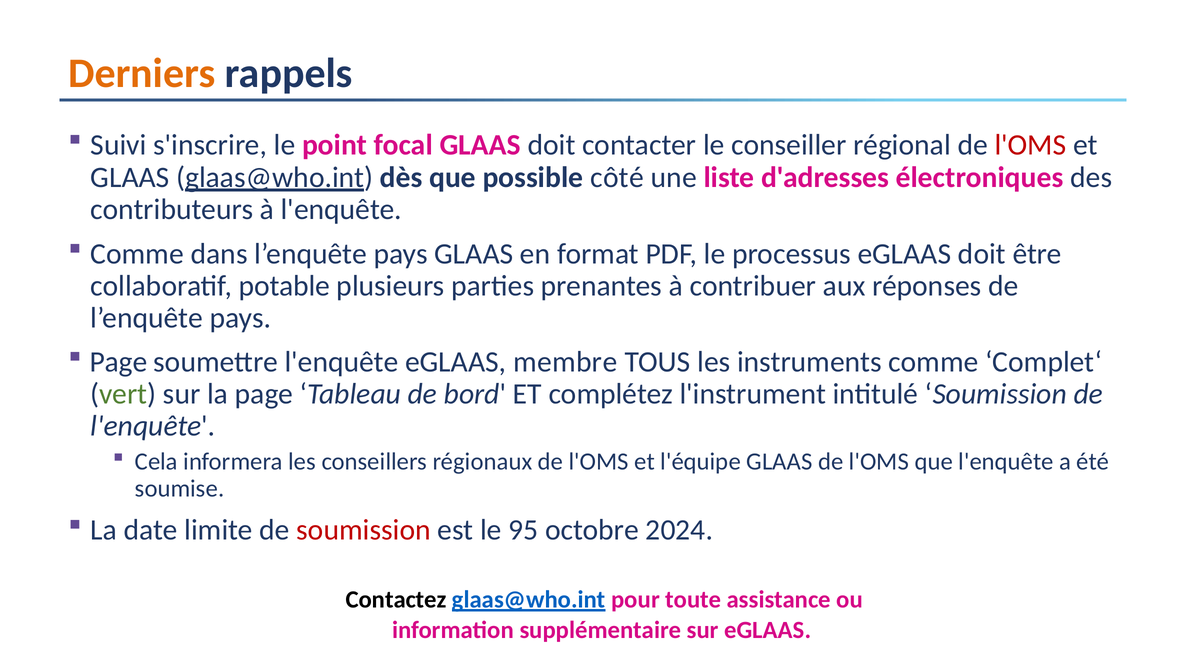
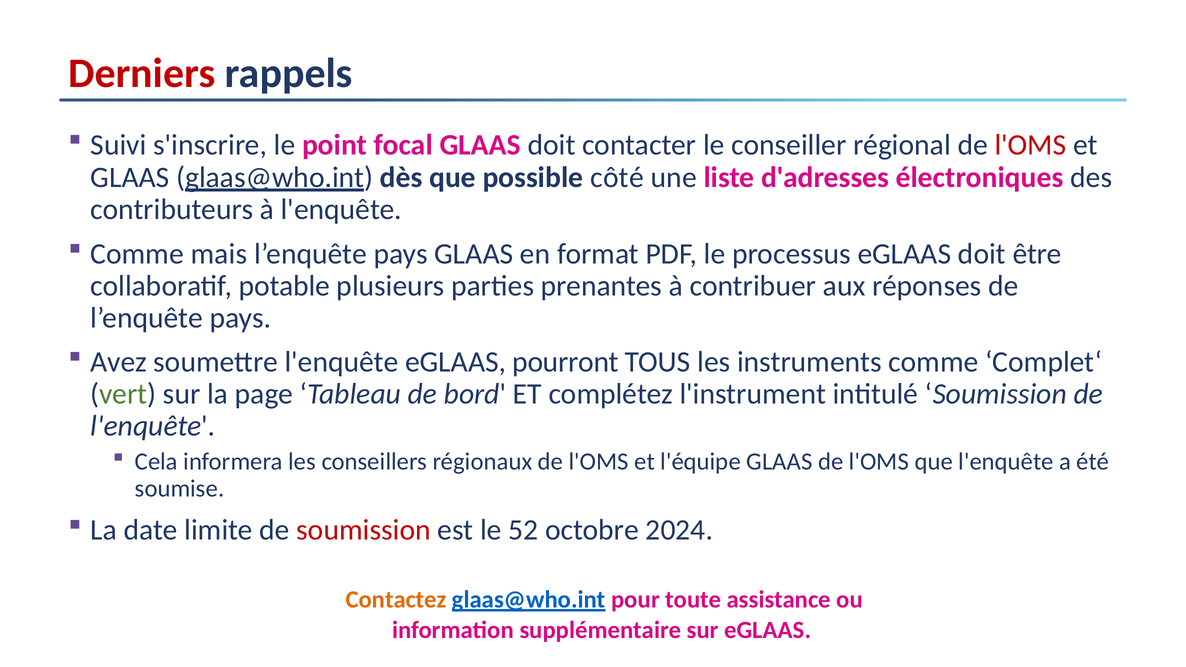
Derniers colour: orange -> red (142, 74)
dans: dans -> mais (219, 254)
Page: Page -> Avez (119, 362)
membre: membre -> pourront (566, 362)
95: 95 -> 52 (523, 530)
Contactez colour: black -> orange (396, 600)
